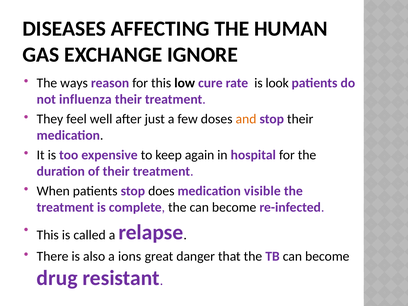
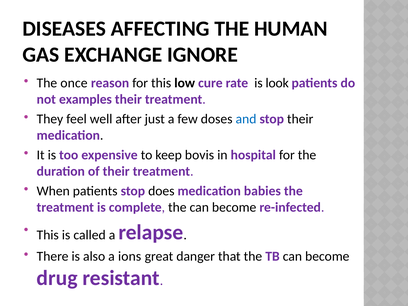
ways: ways -> once (74, 83)
influenza: influenza -> examples (85, 99)
and colour: orange -> blue (246, 119)
again: again -> bovis (200, 155)
visible: visible -> babies (262, 191)
